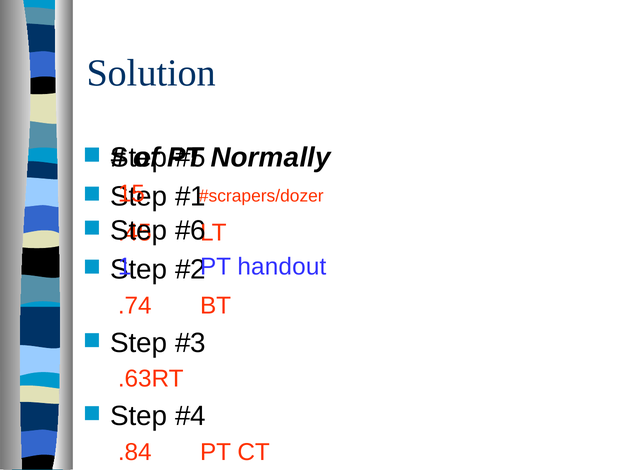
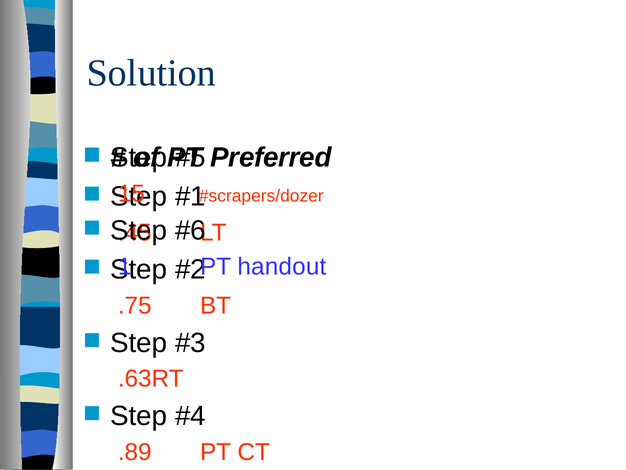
Normally: Normally -> Preferred (271, 157)
.74: .74 -> .75 (135, 305)
.84: .84 -> .89 (135, 452)
